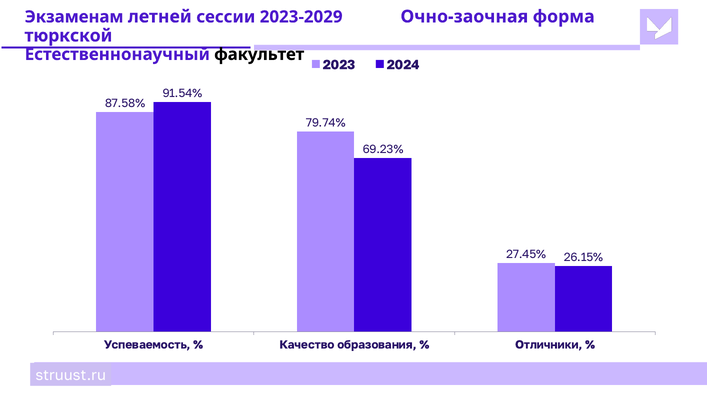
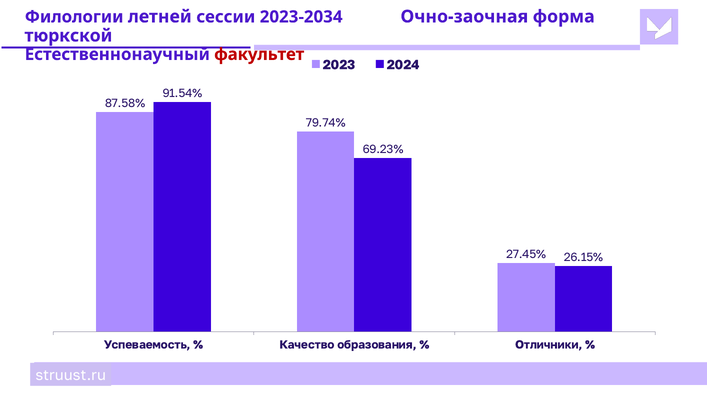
Экзаменам: Экзаменам -> Филологии (74, 17)
2023-2029: 2023-2029 -> 2023-2034 (301, 17)
факультет colour: black -> red (259, 54)
